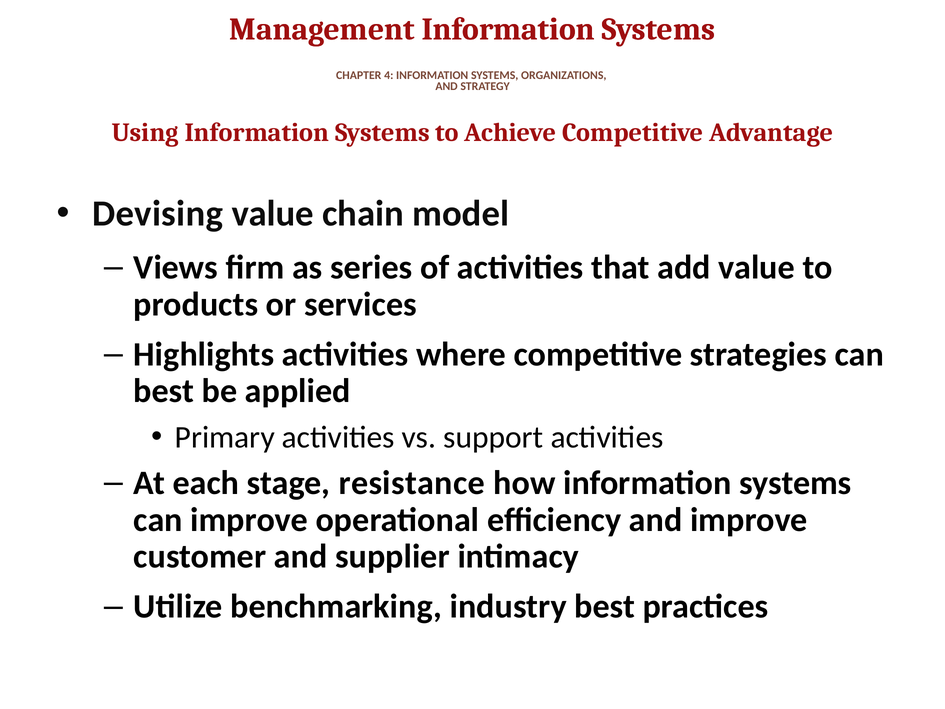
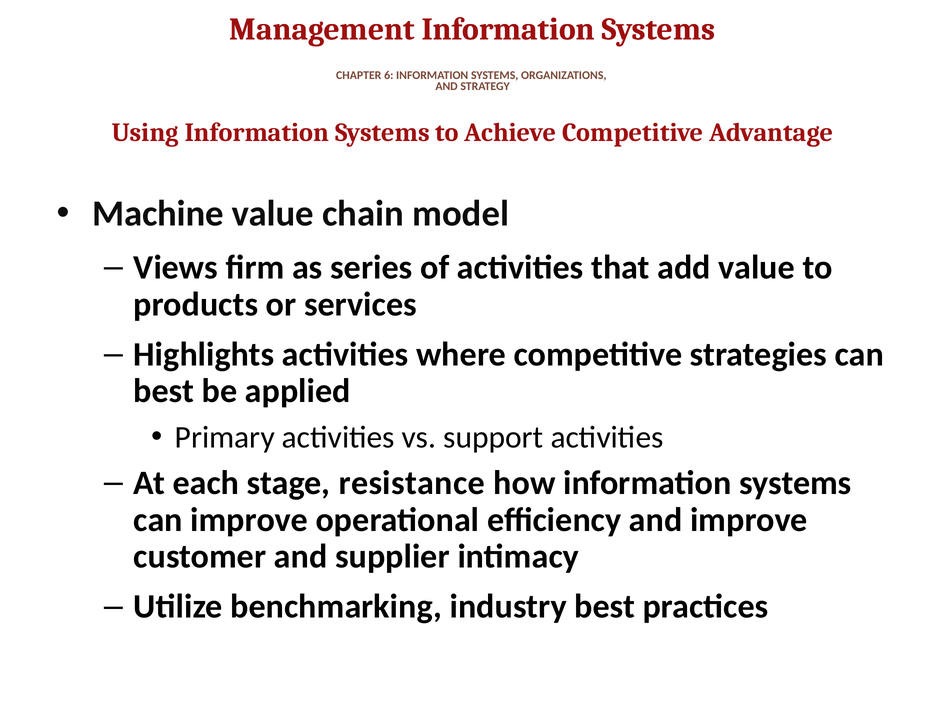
4: 4 -> 6 (389, 75)
Devising: Devising -> Machine (158, 213)
